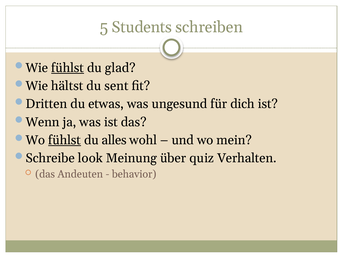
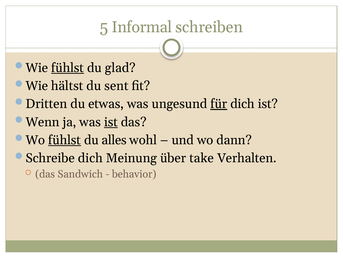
Students: Students -> Informal (142, 27)
für underline: none -> present (219, 104)
ist underline: none -> present (111, 122)
mein: mein -> dann (234, 140)
Schreibe look: look -> dich (90, 158)
quiz: quiz -> take (202, 158)
Andeuten: Andeuten -> Sandwich (80, 174)
